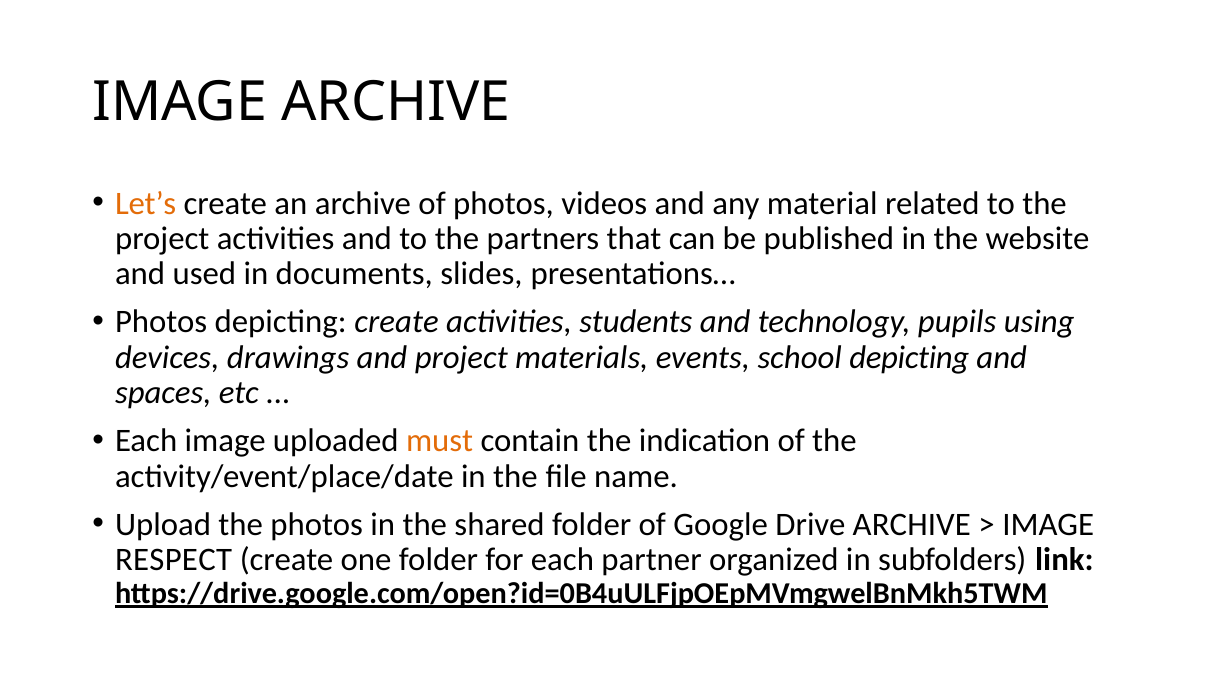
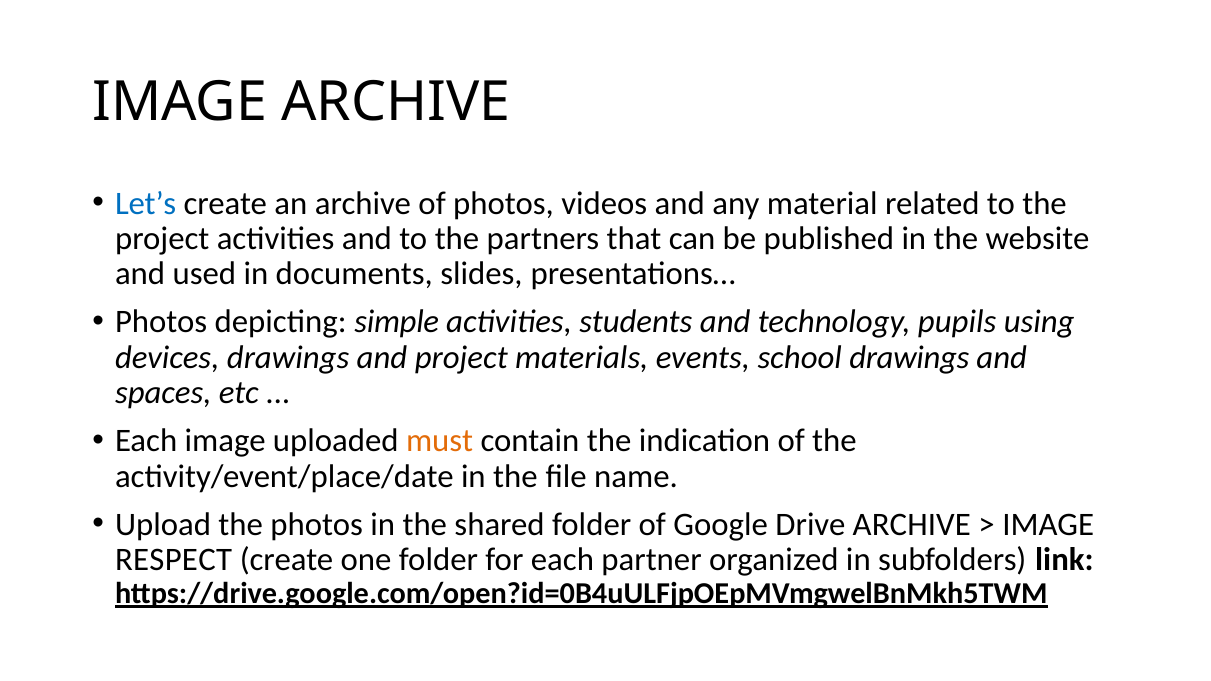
Let’s colour: orange -> blue (146, 203)
depicting create: create -> simple (397, 322)
school depicting: depicting -> drawings (909, 358)
